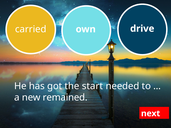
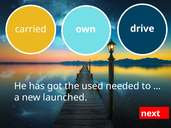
start: start -> used (92, 86)
remained: remained -> launched (65, 98)
